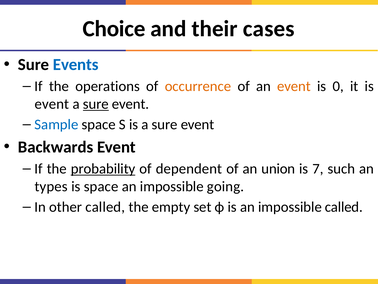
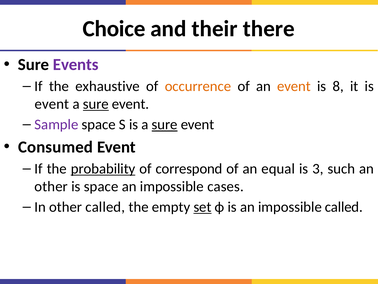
cases: cases -> there (269, 29)
Events colour: blue -> purple (76, 65)
operations: operations -> exhaustive (108, 86)
0: 0 -> 8 (338, 86)
Sample colour: blue -> purple (56, 124)
sure underline: none -> present (165, 124)
Backwards: Backwards -> Consumed (56, 147)
dependent: dependent -> correspond (189, 168)
union: union -> equal (278, 168)
7: 7 -> 3 (318, 168)
types: types -> other (51, 186)
going: going -> cases (225, 186)
set underline: none -> present (202, 207)
